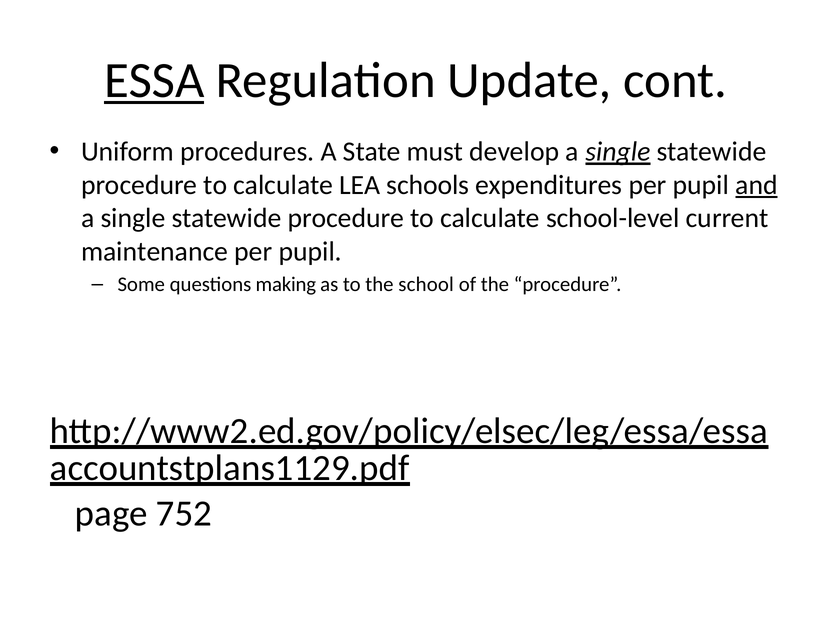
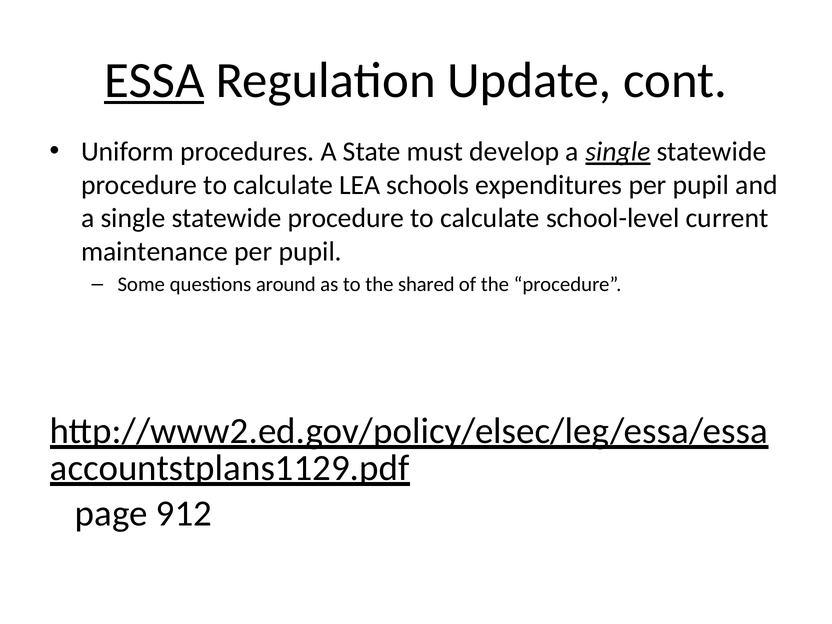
and underline: present -> none (757, 185)
making: making -> around (286, 284)
school: school -> shared (426, 284)
752: 752 -> 912 (184, 513)
